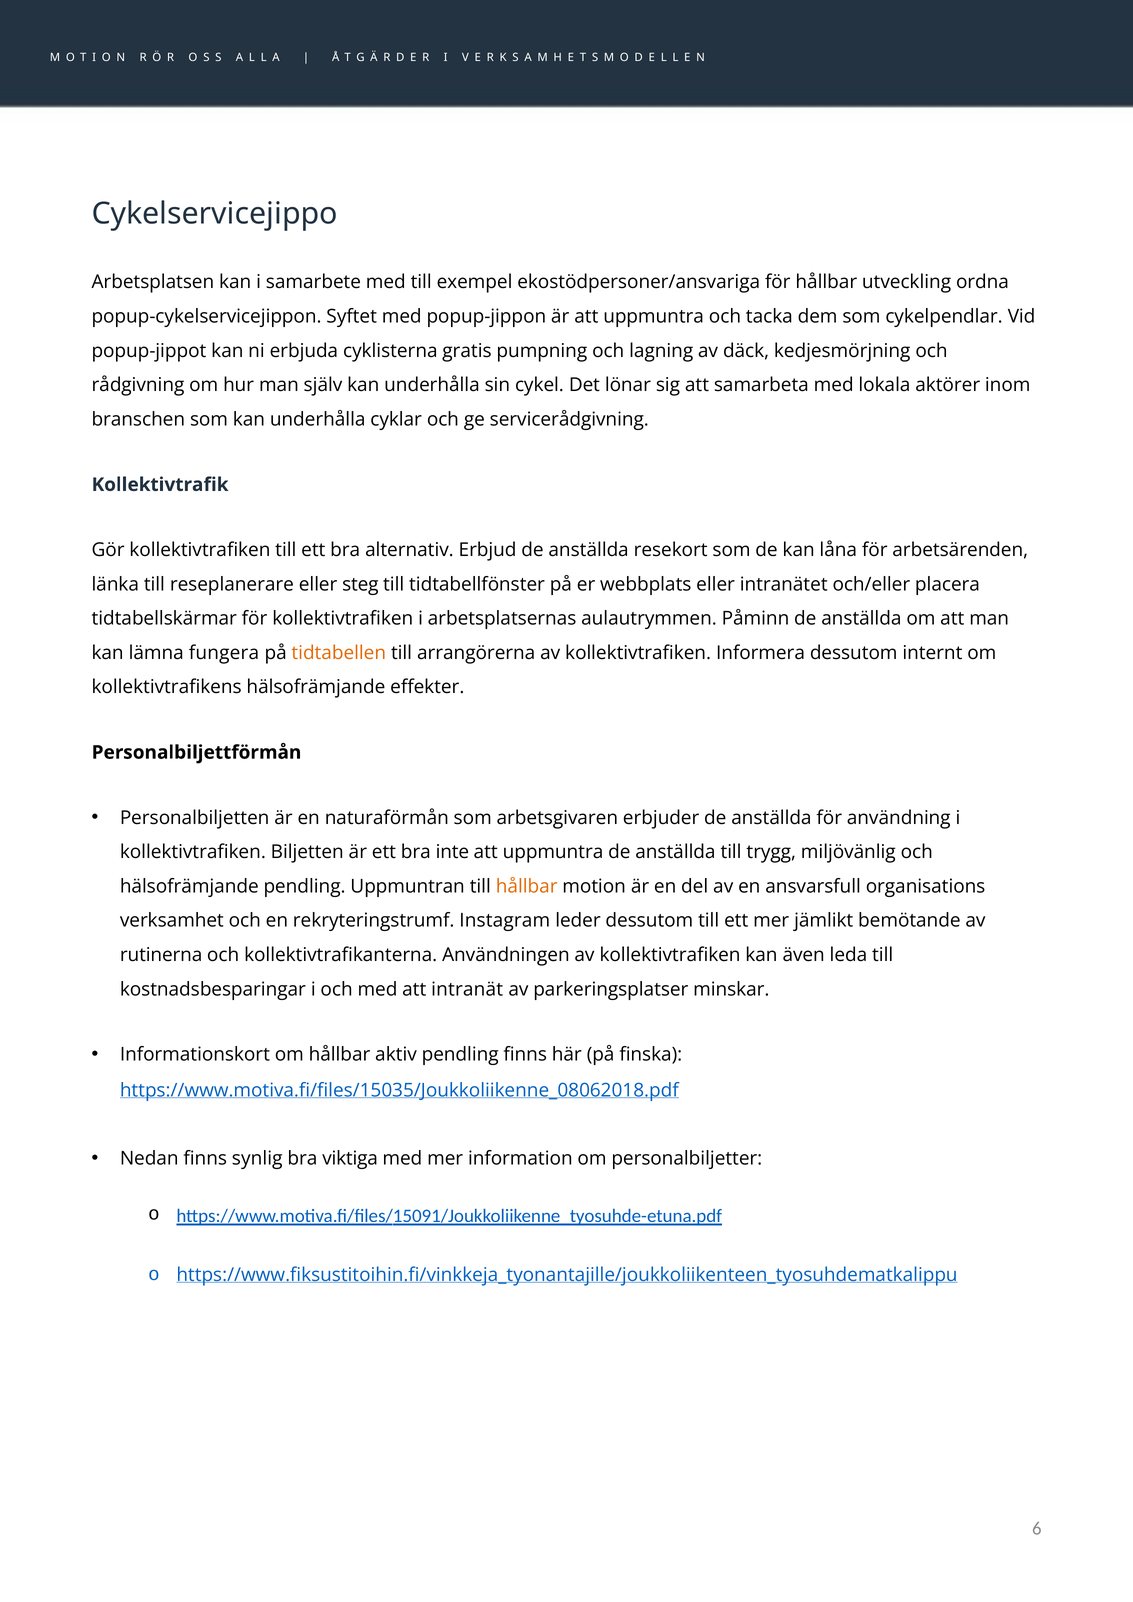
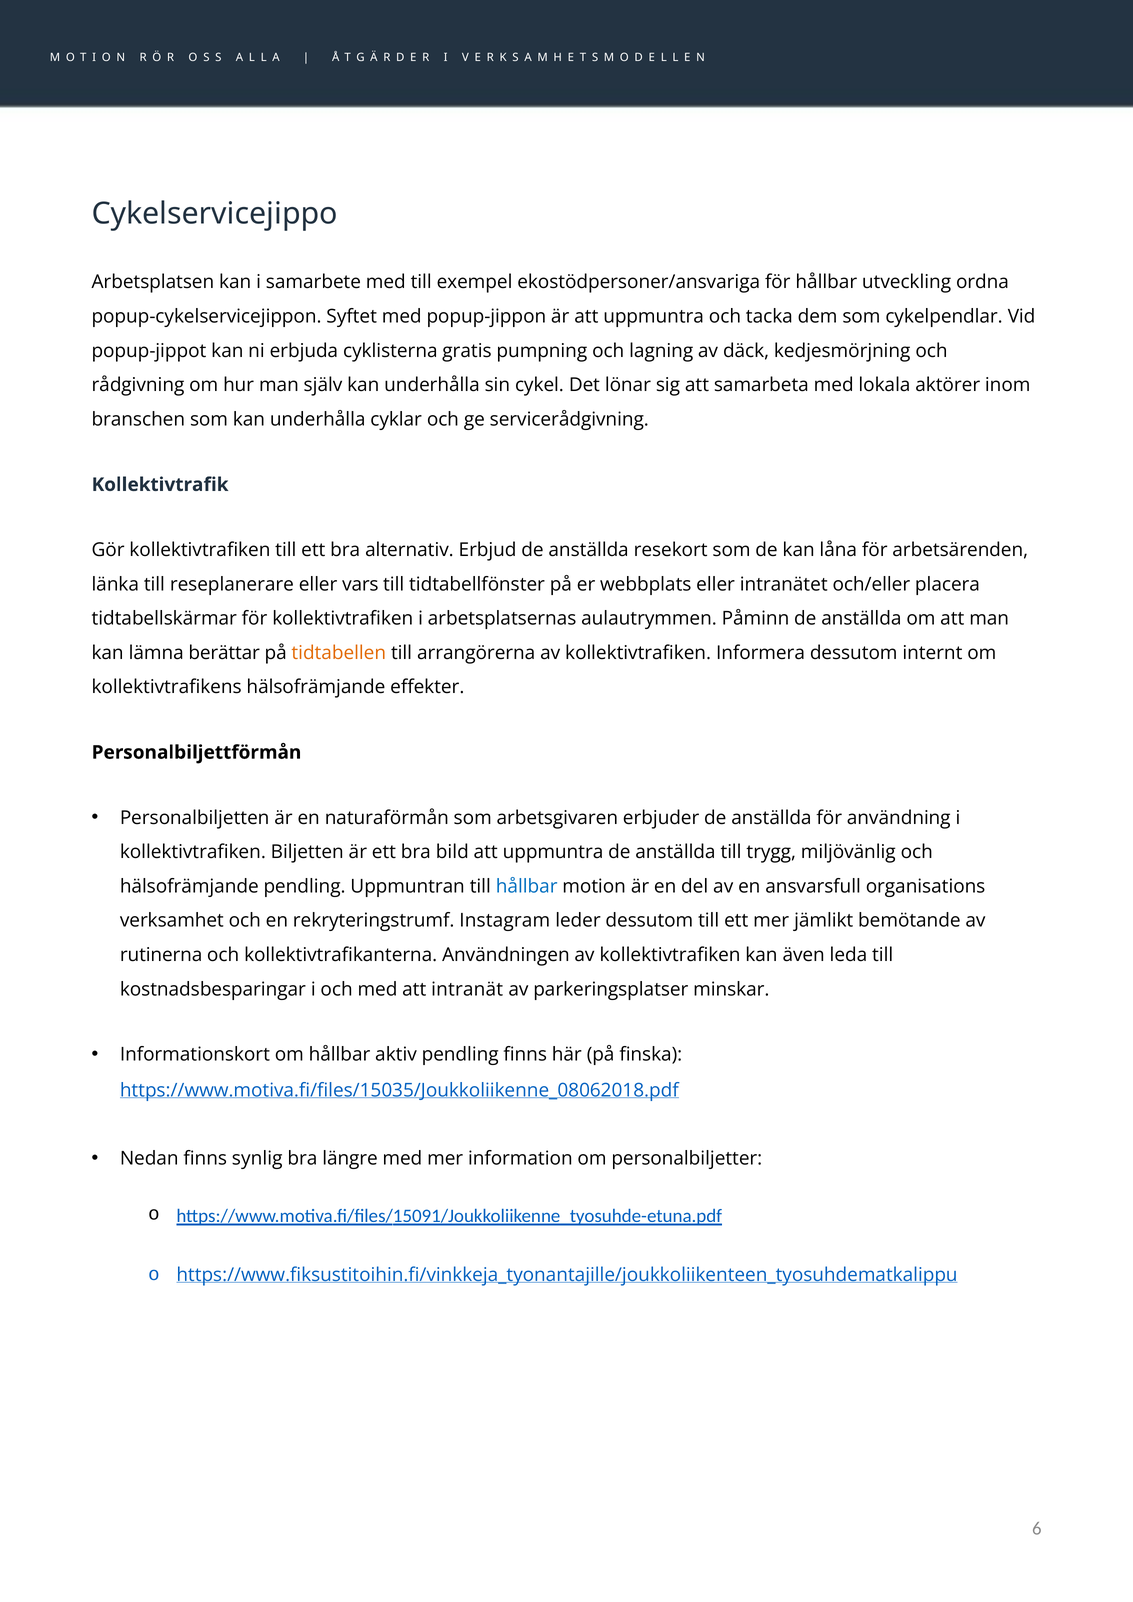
steg: steg -> vars (360, 584)
fungera: fungera -> berättar (224, 653)
inte: inte -> bild (452, 852)
hållbar colour: orange -> blue (527, 887)
viktiga: viktiga -> längre (350, 1159)
